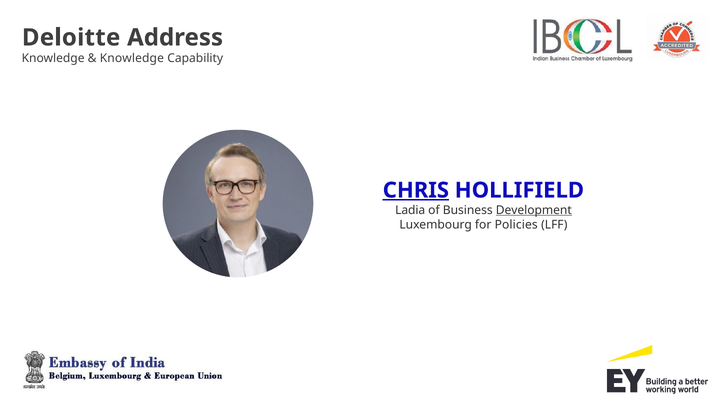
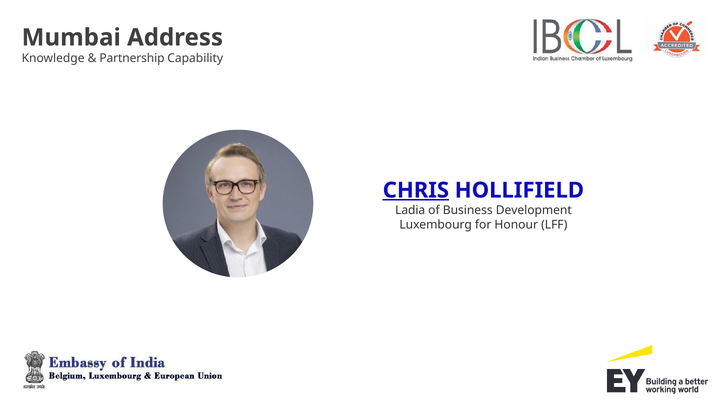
Deloitte: Deloitte -> Mumbai (71, 37)
Knowledge: Knowledge -> Partnership (132, 58)
Development underline: present -> none (534, 210)
Policies: Policies -> Honour (516, 224)
